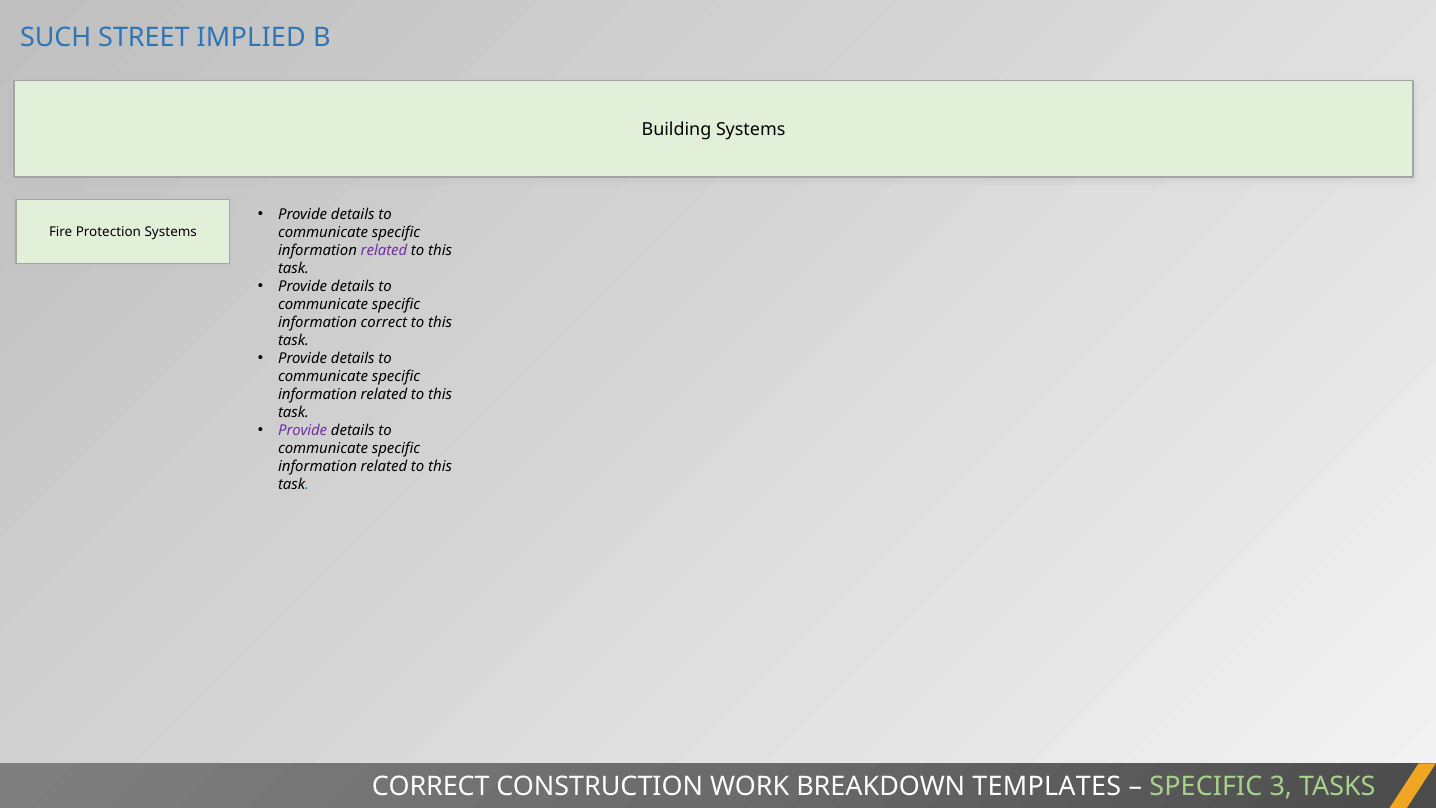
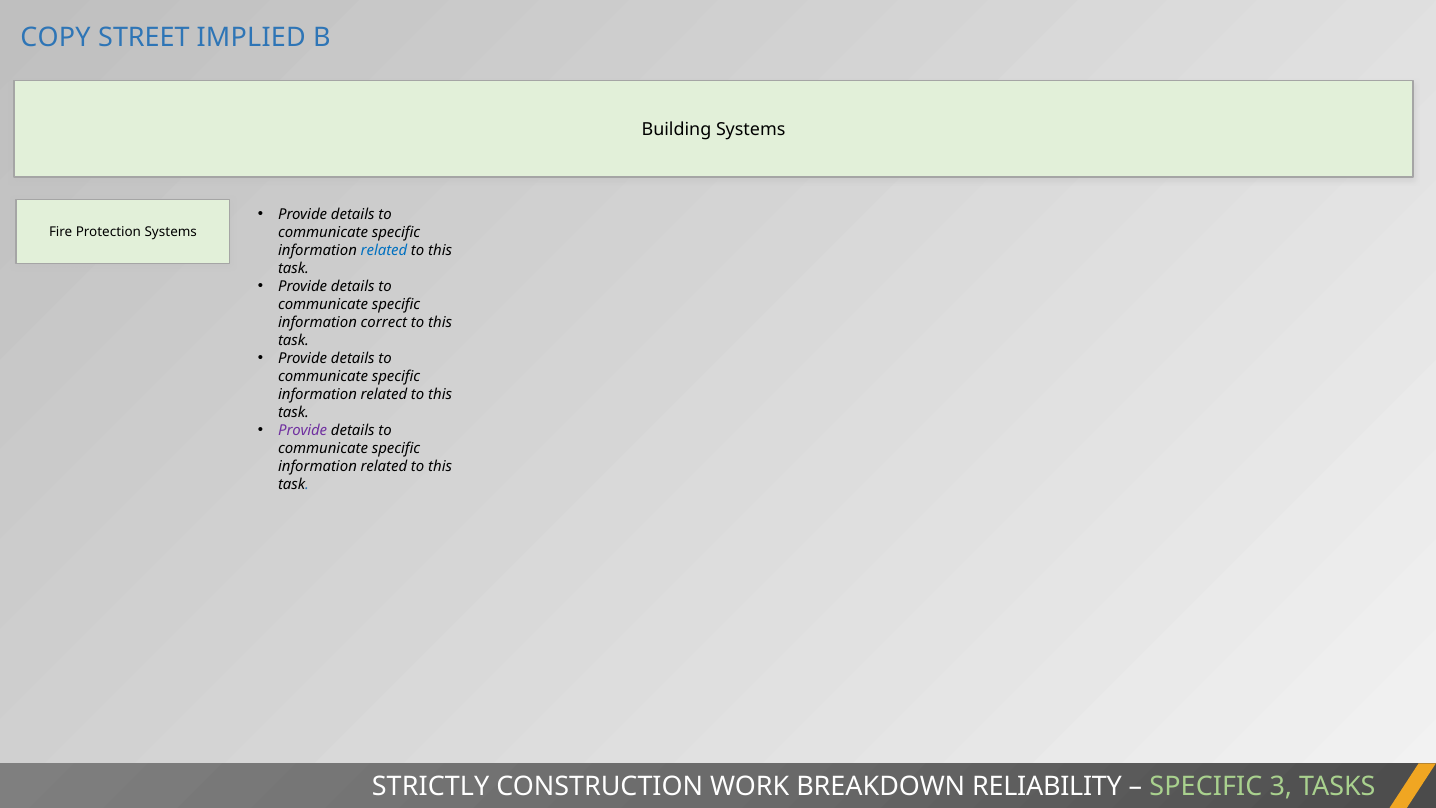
SUCH: SUCH -> COPY (56, 38)
related colour: purple -> blue (384, 251)
CORRECT: CORRECT -> STRICTLY (431, 786)
TEMPLATES: TEMPLATES -> RELIABILITY (1047, 786)
